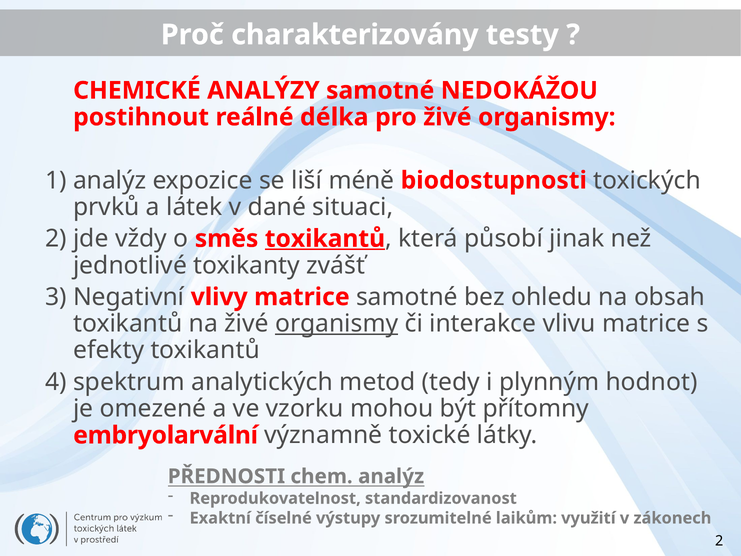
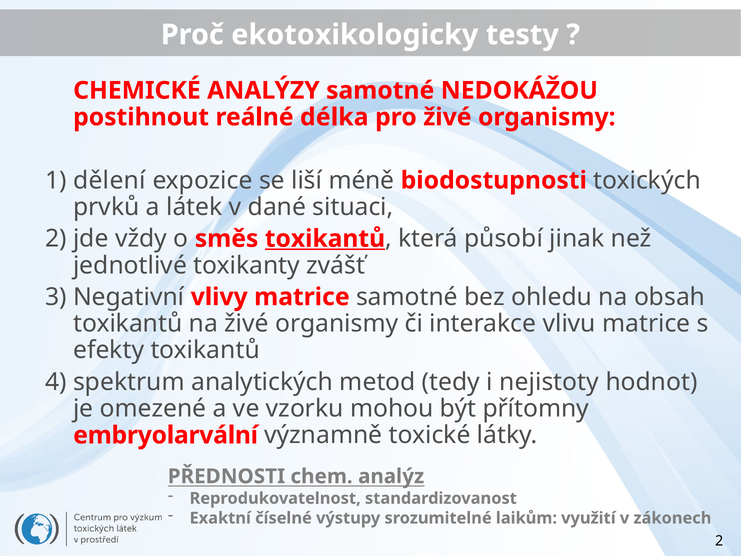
charakterizovány: charakterizovány -> ekotoxikologicky (355, 35)
1 analýz: analýz -> dělení (109, 180)
organismy underline: present -> none (337, 324)
plynným: plynným -> nejistoty (549, 382)
